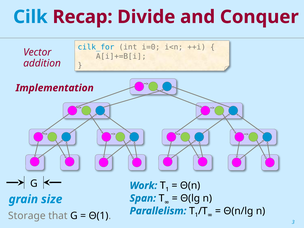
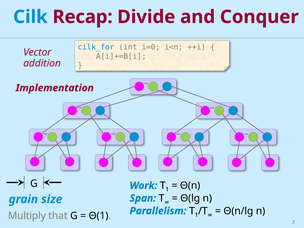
Storage: Storage -> Multiply (27, 216)
